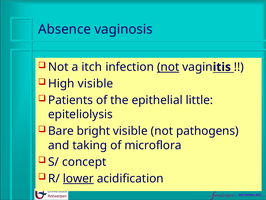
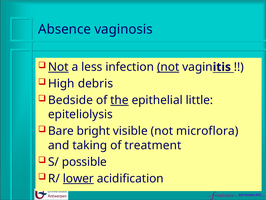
Not underline: none -> present (58, 67)
itch: itch -> less (92, 67)
High visible: visible -> debris (96, 83)
Patients: Patients -> Bedside (71, 100)
the underline: none -> present (119, 100)
pathogens: pathogens -> microflora (207, 131)
microflora: microflora -> treatment (153, 145)
concept: concept -> possible (84, 162)
